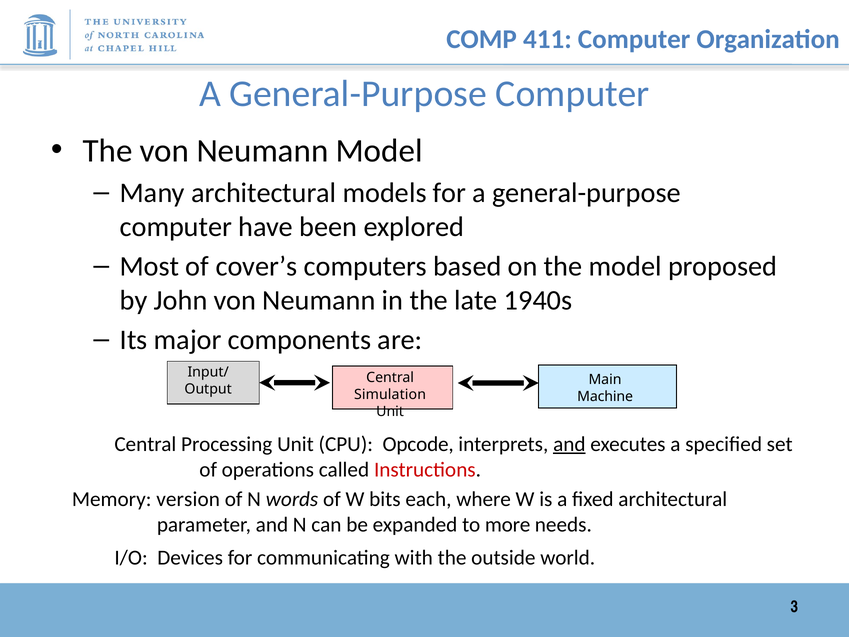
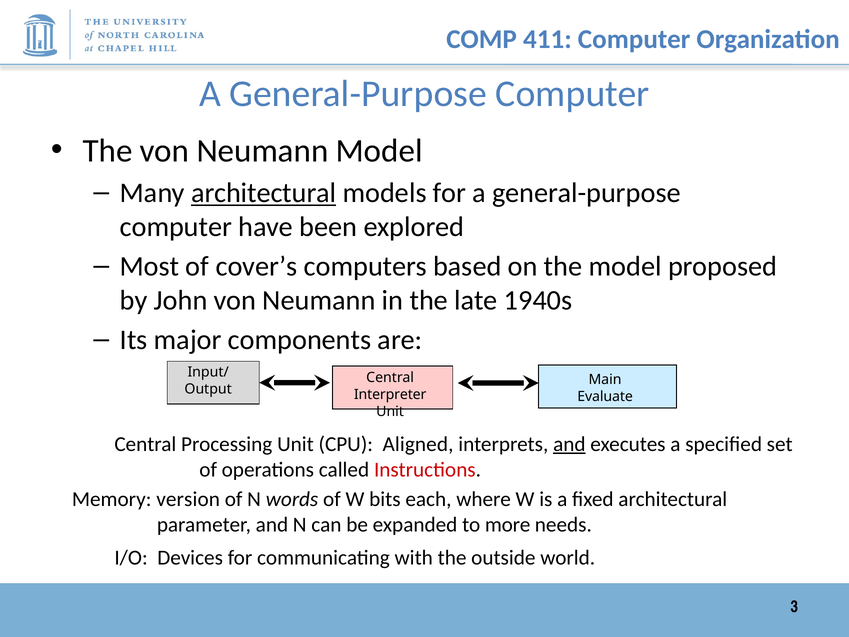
architectural underline: none -> present (264, 193)
Simulation: Simulation -> Interpreter (390, 394)
Machine: Machine -> Evaluate (605, 397)
Opcode: Opcode -> Aligned (418, 444)
